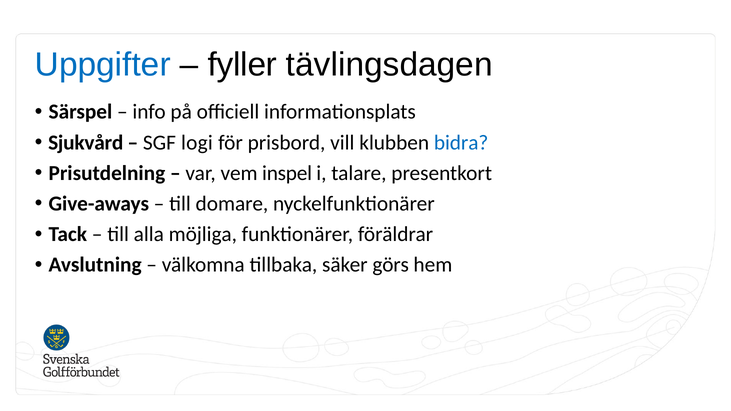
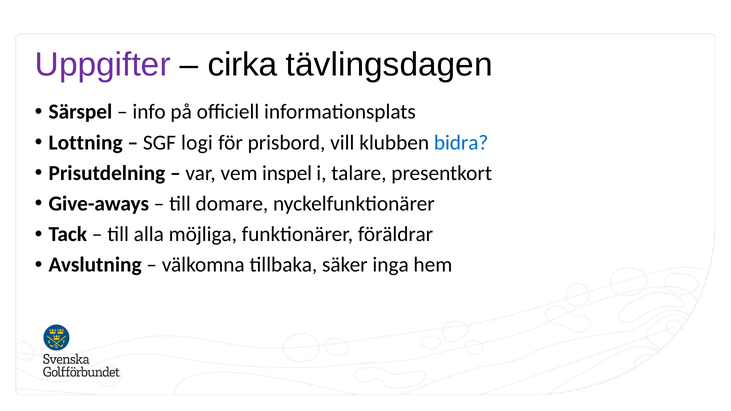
Uppgifter colour: blue -> purple (103, 65)
fyller: fyller -> cirka (242, 65)
Sjukvård: Sjukvård -> Lottning (86, 143)
görs: görs -> inga (391, 265)
